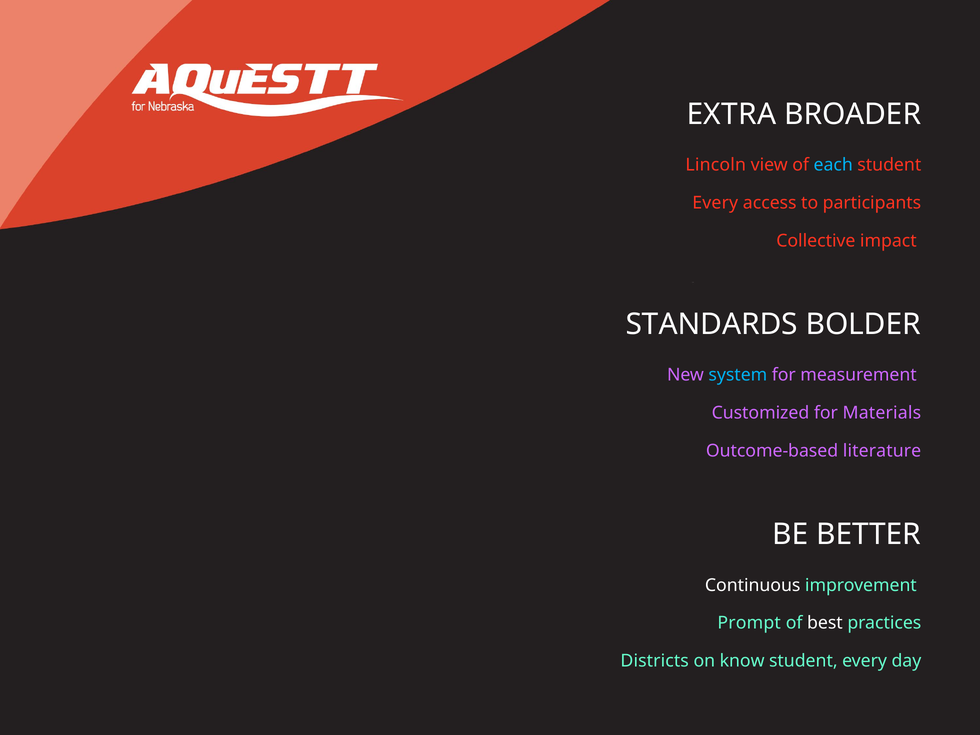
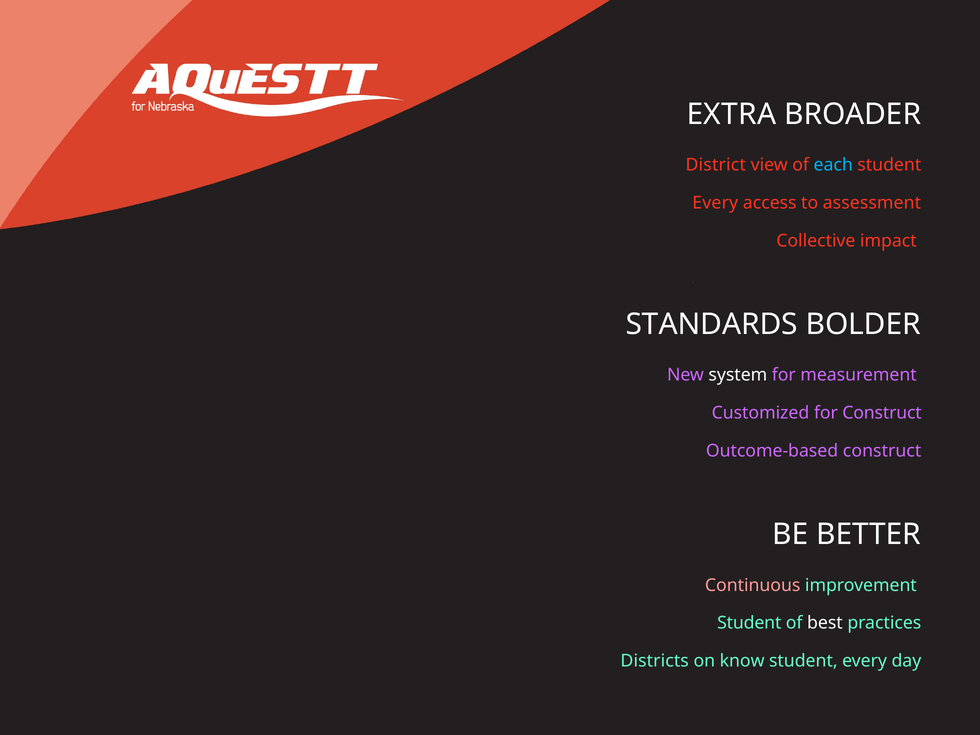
Lincoln: Lincoln -> District (716, 165)
participants: participants -> assessment (872, 203)
system colour: light blue -> white (738, 375)
for Materials: Materials -> Construct (882, 413)
Outcome-based literature: literature -> construct (882, 451)
Continuous colour: white -> pink (753, 585)
Prompt: Prompt -> Student (749, 623)
